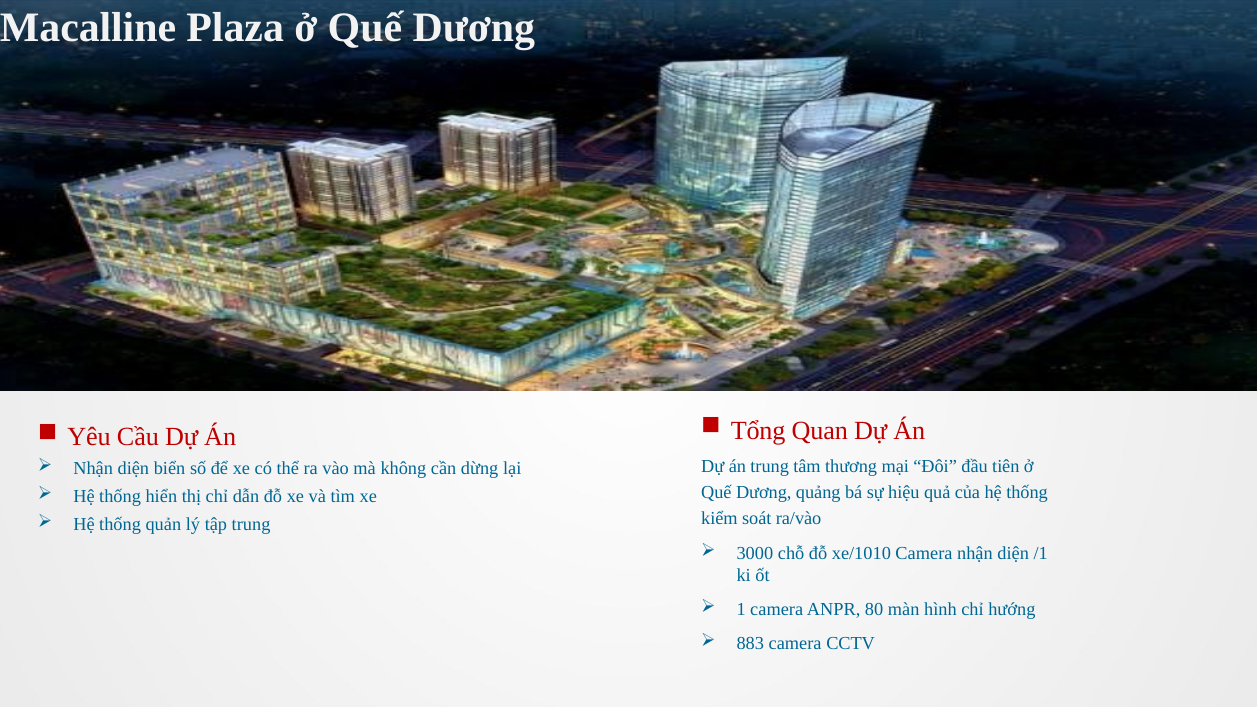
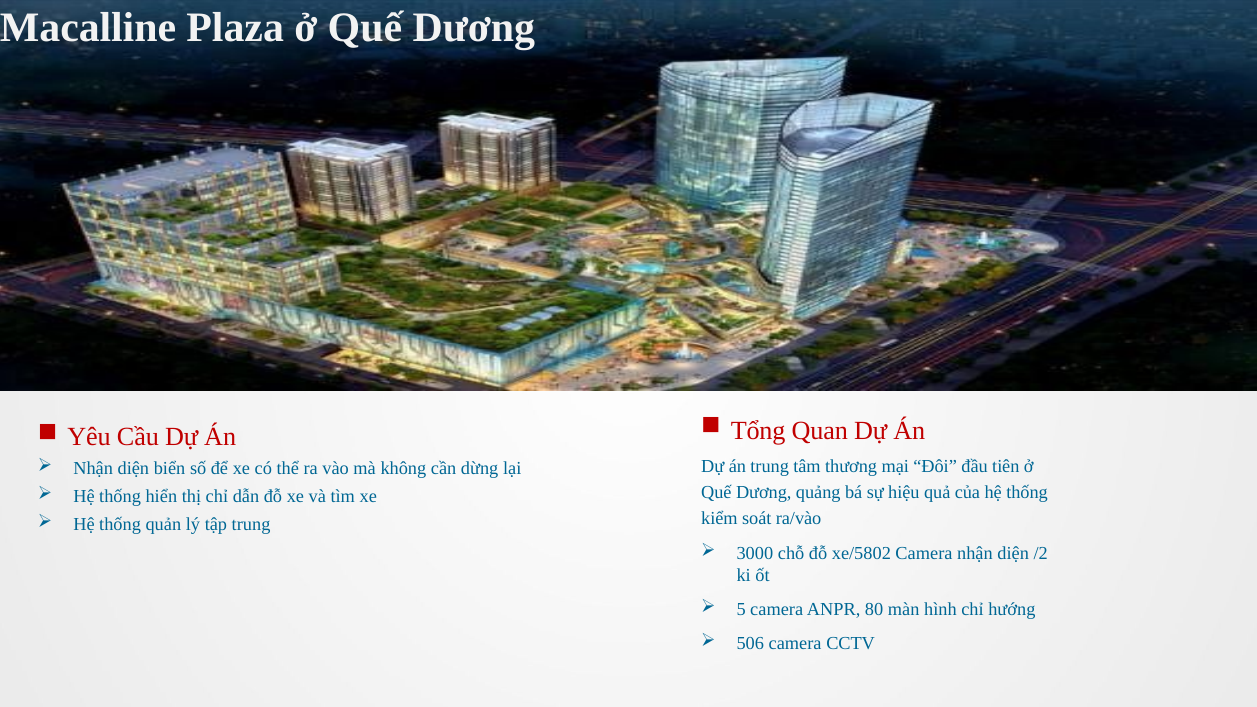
xe/1010: xe/1010 -> xe/5802 (861, 553)
/1: /1 -> /2 (1041, 553)
1: 1 -> 5 (741, 609)
883: 883 -> 506 (750, 643)
